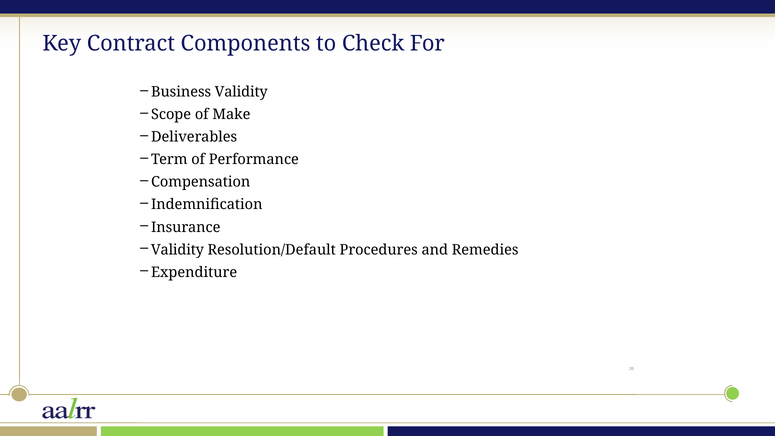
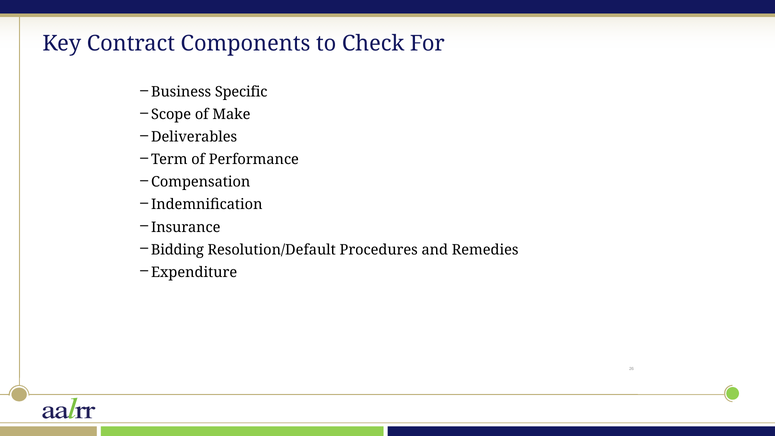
Business Validity: Validity -> Specific (241, 92)
Validity: Validity -> Bidding (177, 250)
